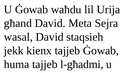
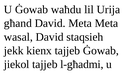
Meta Sejra: Sejra -> Meta (106, 23)
huma: huma -> jiekol (17, 64)
